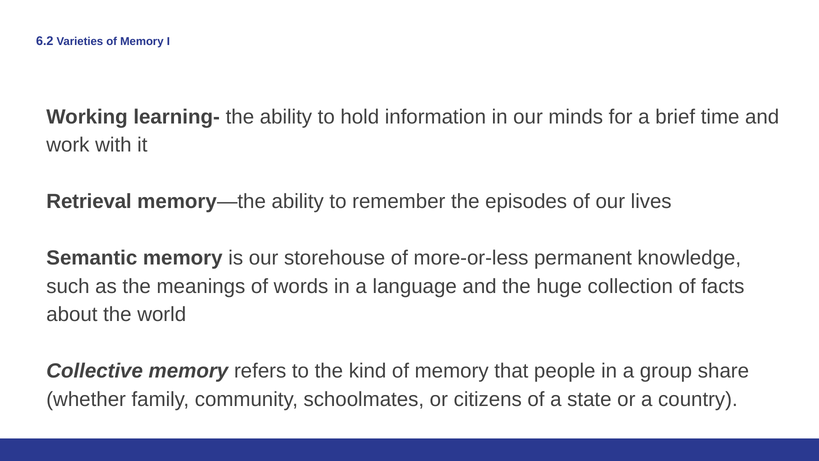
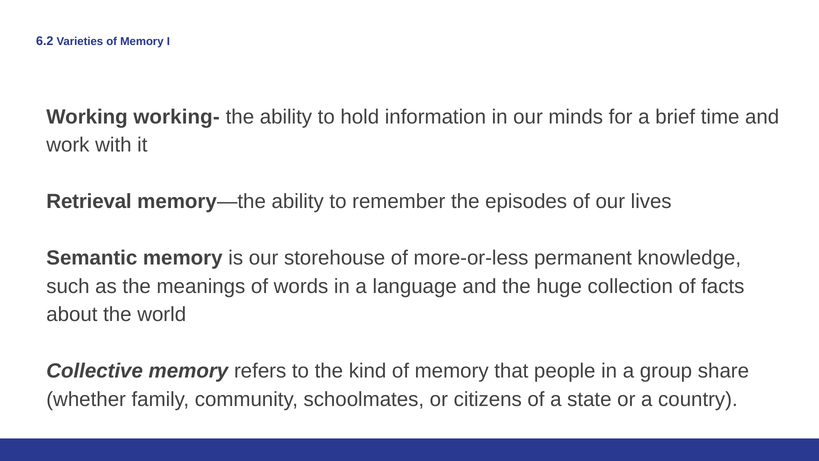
learning-: learning- -> working- (177, 117)
